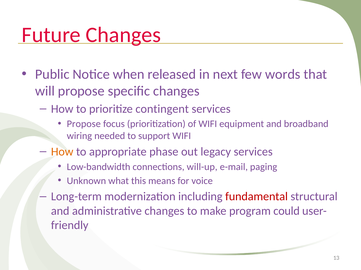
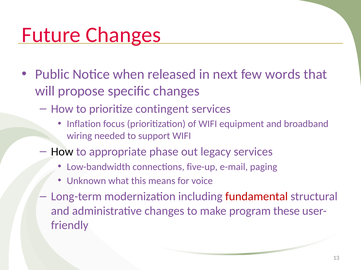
Propose: Propose -> Inflation (84, 124)
How colour: orange -> black (62, 152)
will-up: will-up -> five-up (202, 167)
could: could -> these (287, 211)
